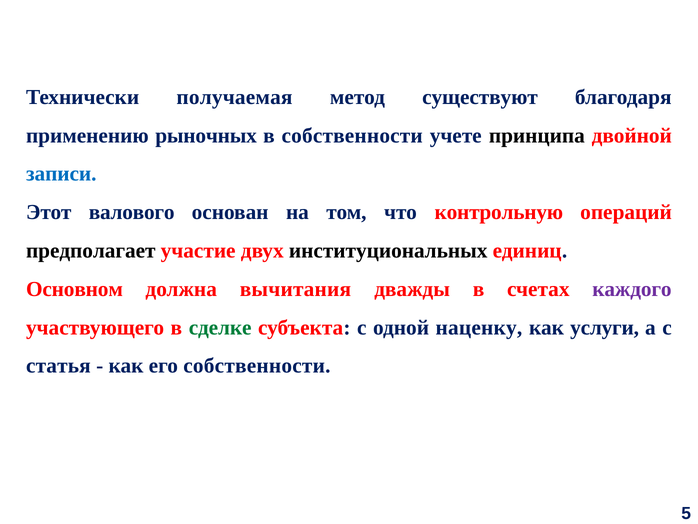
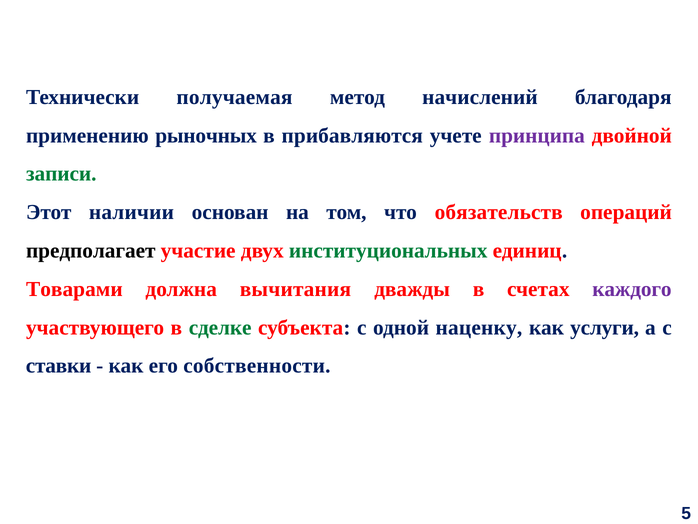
существуют: существуют -> начислений (480, 97)
в собственности: собственности -> прибавляются (352, 135)
принципа colour: black -> purple (537, 135)
записи colour: blue -> green (61, 174)
валового: валового -> наличии (131, 212)
контрольную: контрольную -> обязательств (499, 212)
институциональных colour: black -> green (388, 250)
Основном: Основном -> Товарами (74, 289)
статья: статья -> ставки (59, 366)
